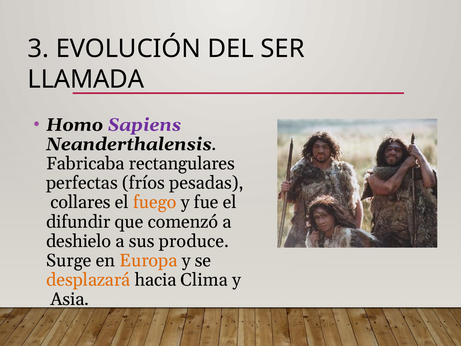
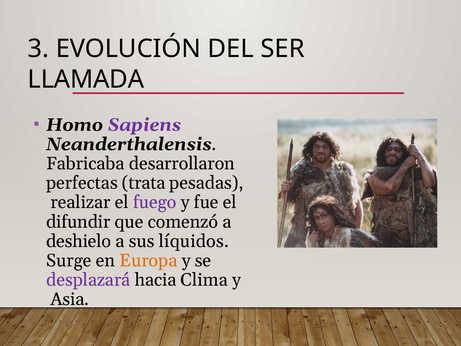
rectangulares: rectangulares -> desarrollaron (182, 164)
fríos: fríos -> trata (144, 183)
collares: collares -> realizar (80, 202)
fuego colour: orange -> purple (155, 202)
produce: produce -> líquidos (194, 241)
desplazará colour: orange -> purple (88, 280)
